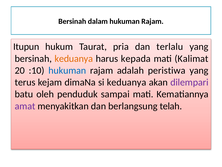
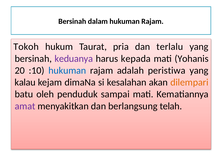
Itupun: Itupun -> Tokoh (26, 47)
keduanya colour: orange -> purple (74, 58)
Kalimat: Kalimat -> Yohanis (192, 58)
terus: terus -> kalau (25, 82)
si keduanya: keduanya -> kesalahan (127, 82)
dilempari colour: purple -> orange (189, 82)
